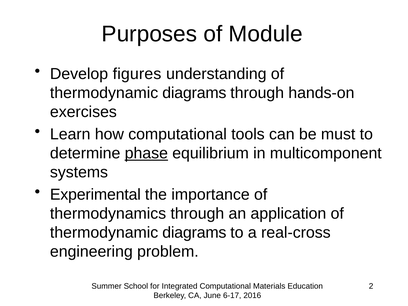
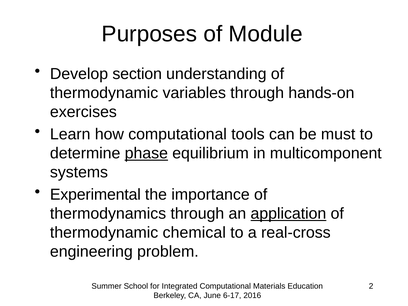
figures: figures -> section (137, 74)
diagrams: diagrams -> variables (194, 93)
application underline: none -> present (288, 214)
diagrams: diagrams -> chemical (194, 233)
